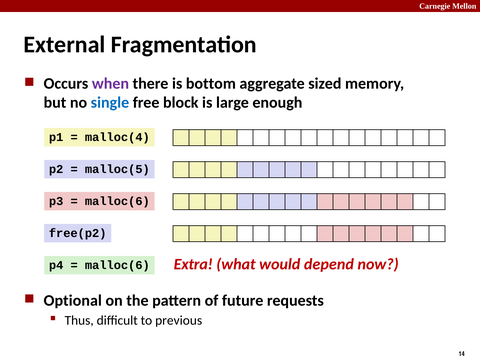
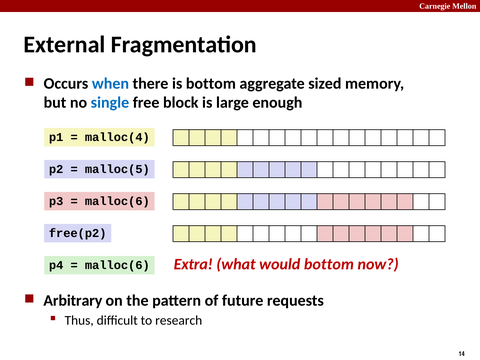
when colour: purple -> blue (110, 84)
would depend: depend -> bottom (329, 264)
Optional: Optional -> Arbitrary (73, 301)
previous: previous -> research (179, 320)
